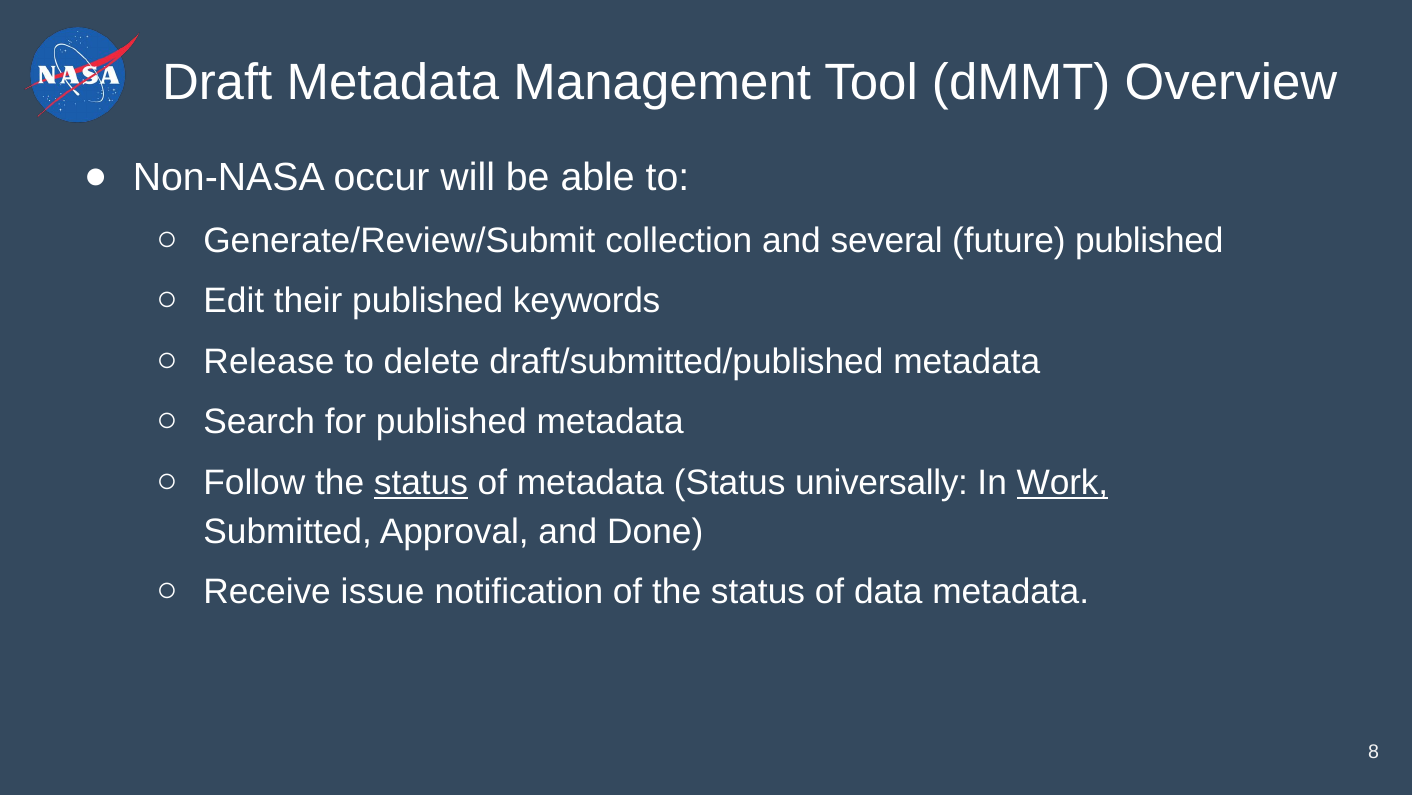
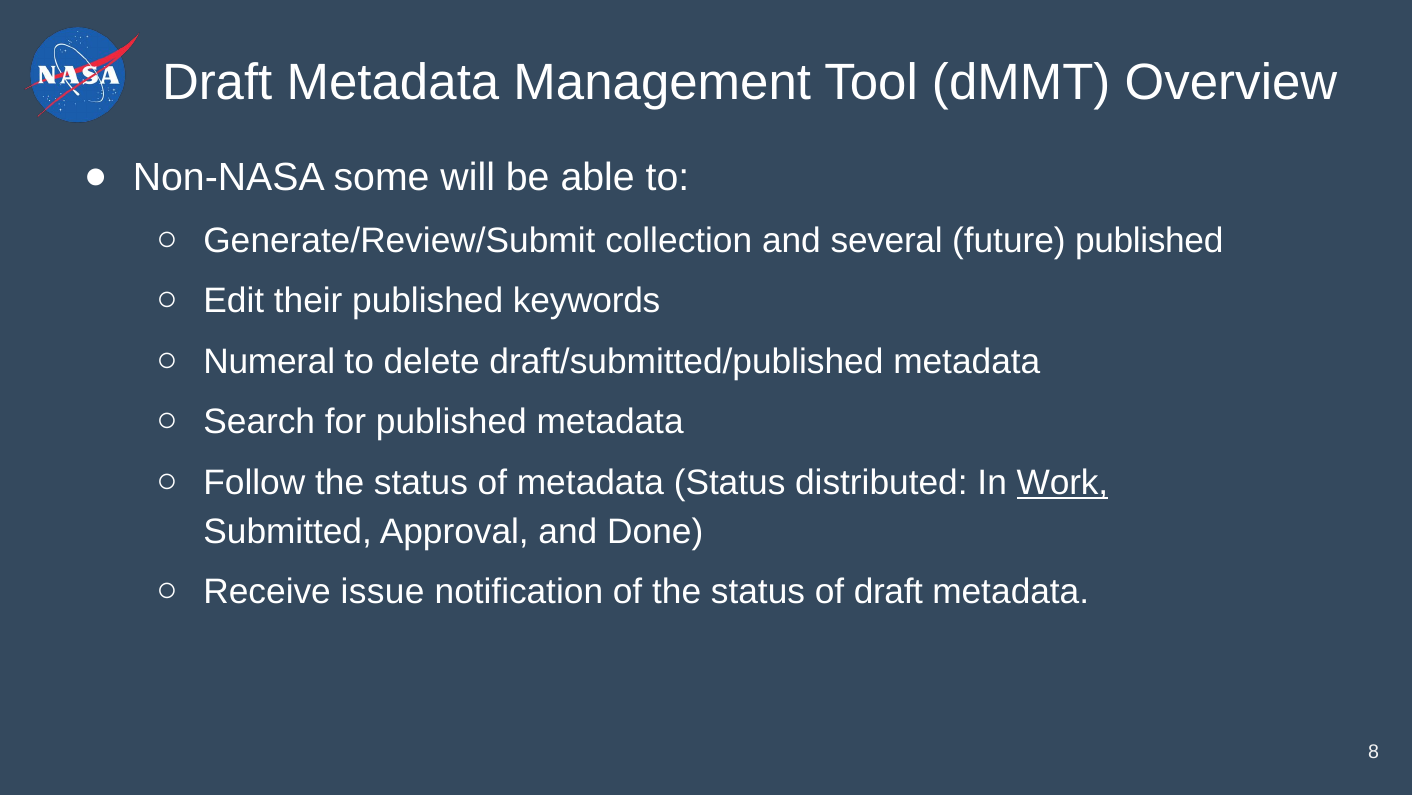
occur: occur -> some (382, 178)
Release: Release -> Numeral (269, 361)
status underline: present -> none (421, 482)
universally: universally -> distributed (881, 482)
of data: data -> draft (888, 591)
